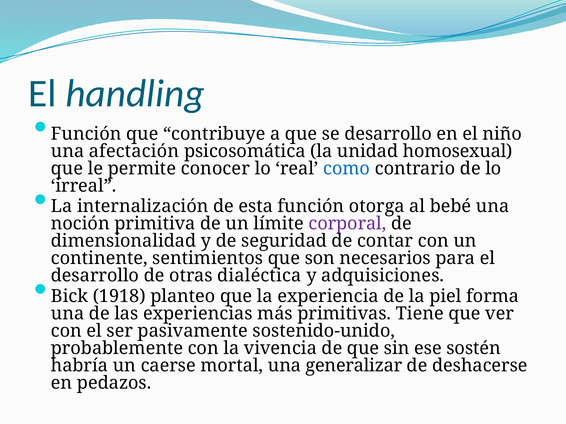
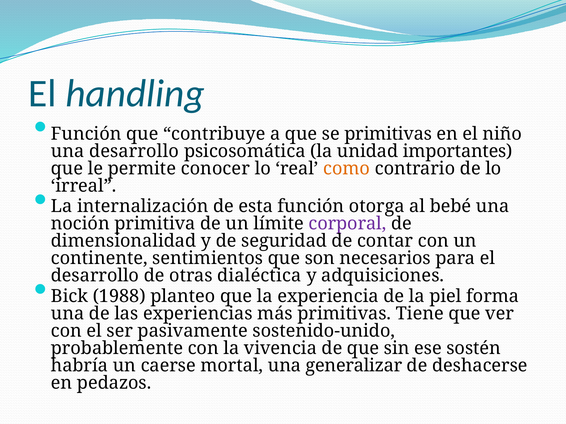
se desarrollo: desarrollo -> primitivas (388, 134)
una afectación: afectación -> desarrollo (134, 151)
homosexual: homosexual -> importantes (458, 151)
como colour: blue -> orange (347, 169)
1918: 1918 -> 1988 (119, 297)
